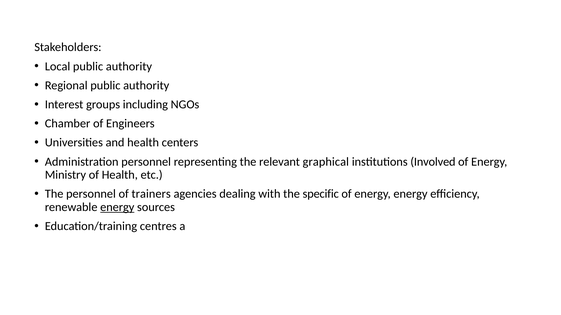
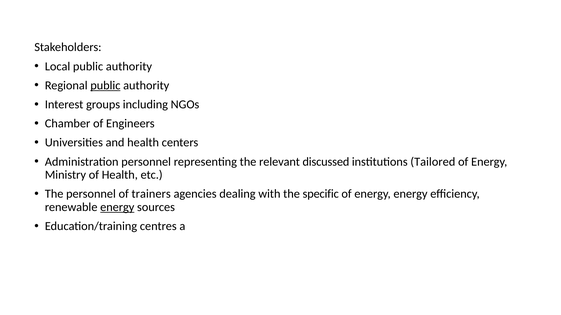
public underline: none -> present (105, 86)
graphical: graphical -> discussed (326, 162)
Involved: Involved -> Tailored (433, 162)
